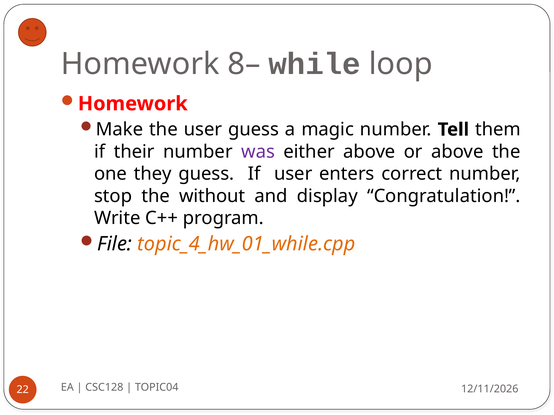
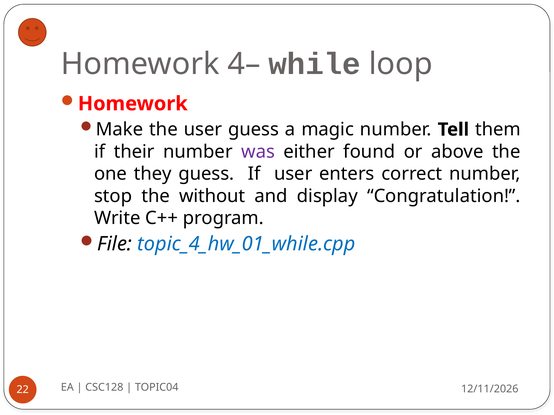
8–: 8– -> 4– (244, 64)
either above: above -> found (369, 152)
topic_4_hw_01_while.cpp colour: orange -> blue (246, 244)
